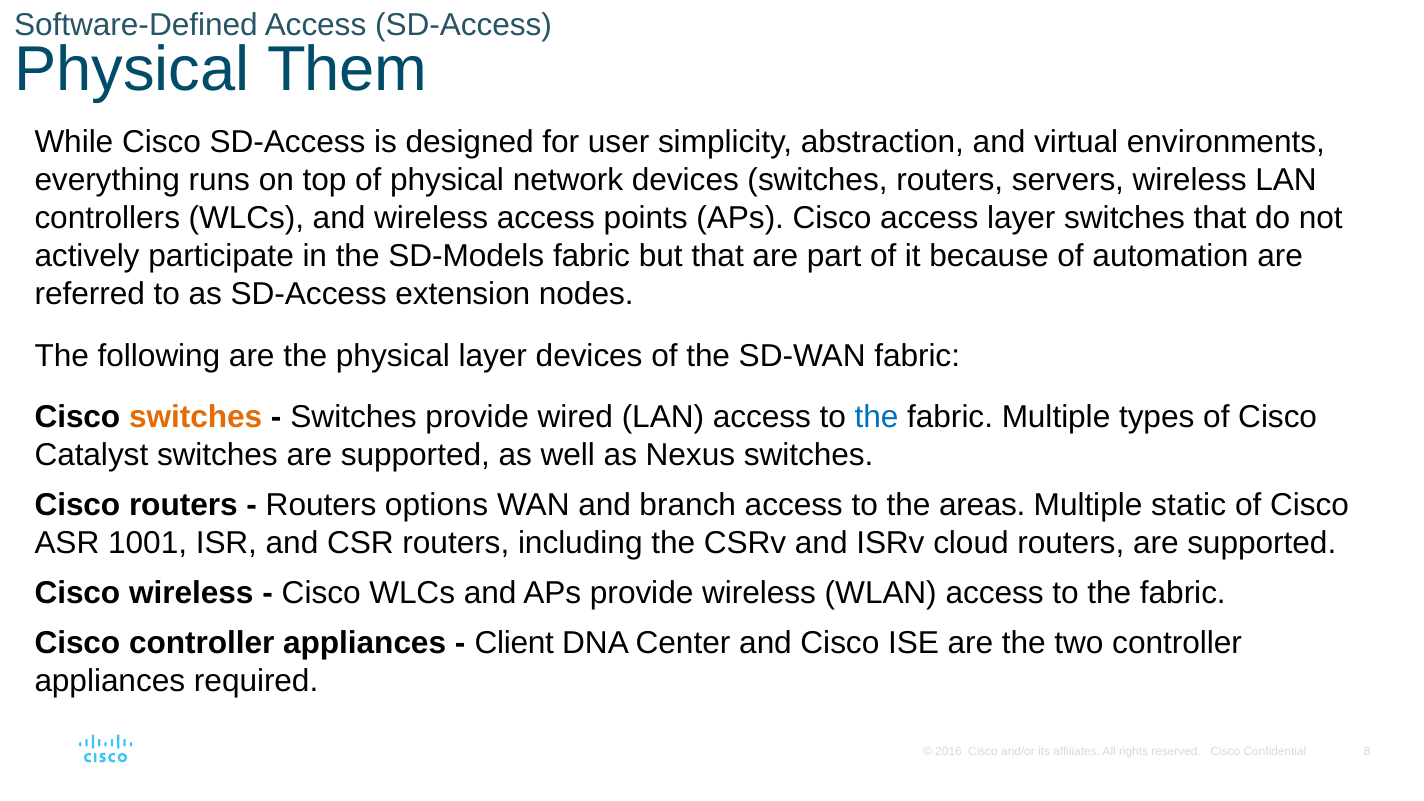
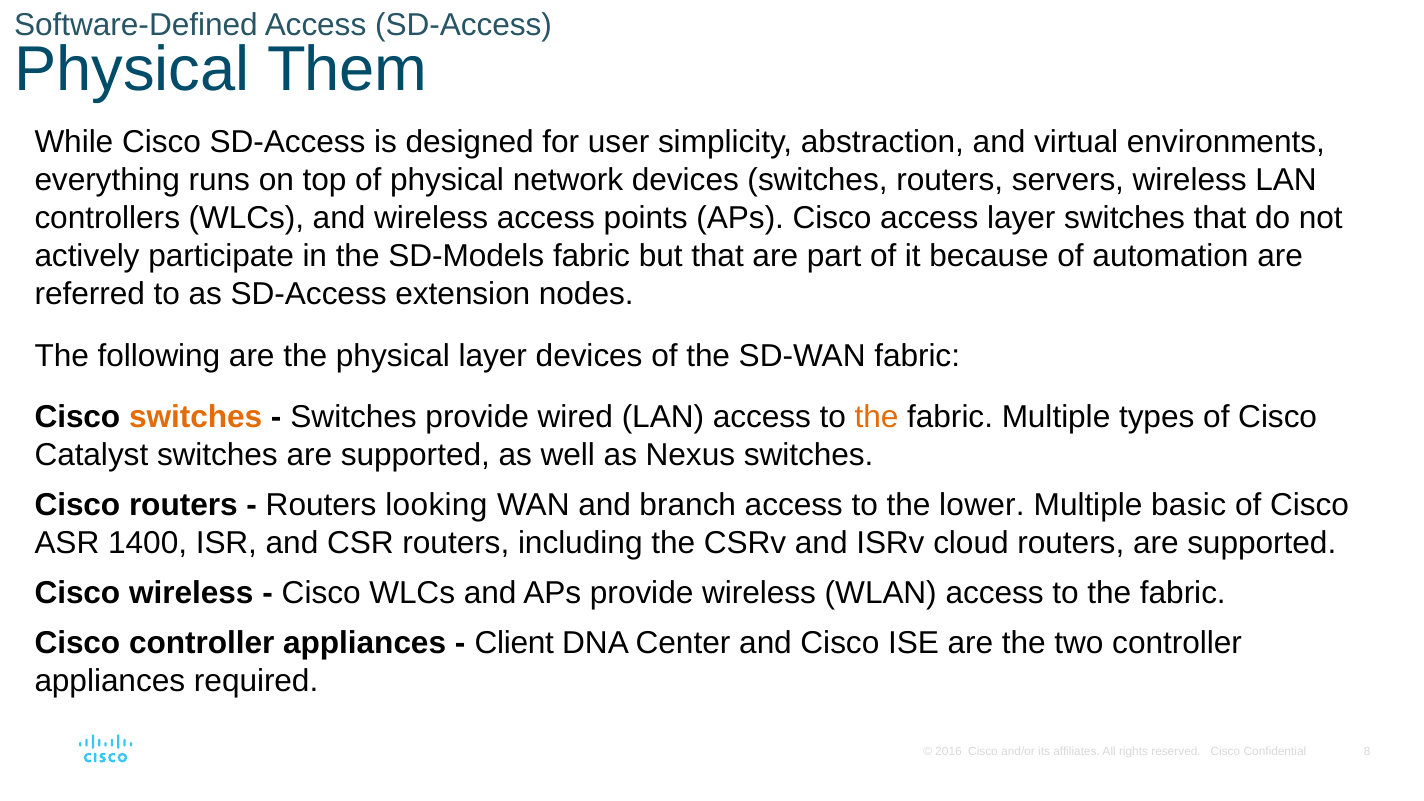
the colour: blue -> orange (877, 418)
options: options -> looking (436, 505)
areas: areas -> lower (982, 505)
static: static -> basic (1189, 505)
1001: 1001 -> 1400 (148, 543)
